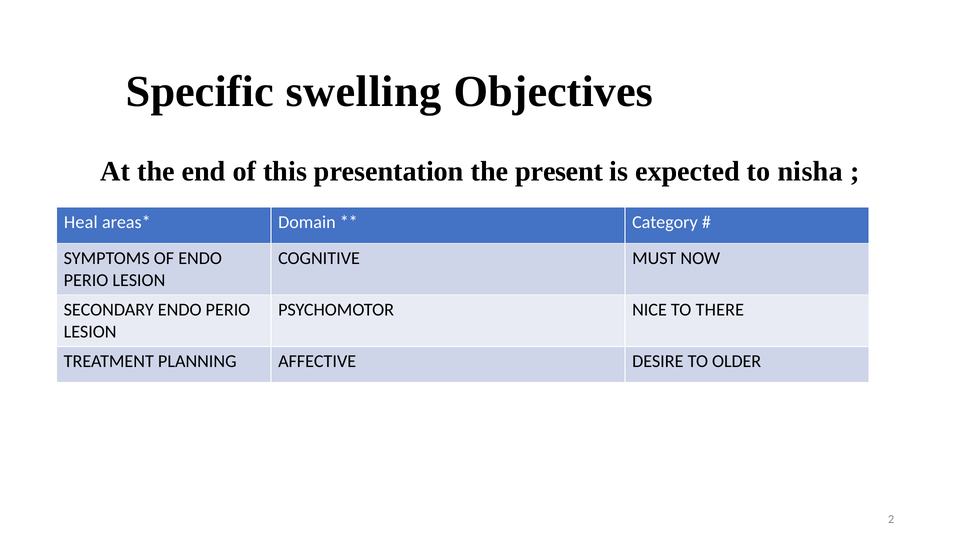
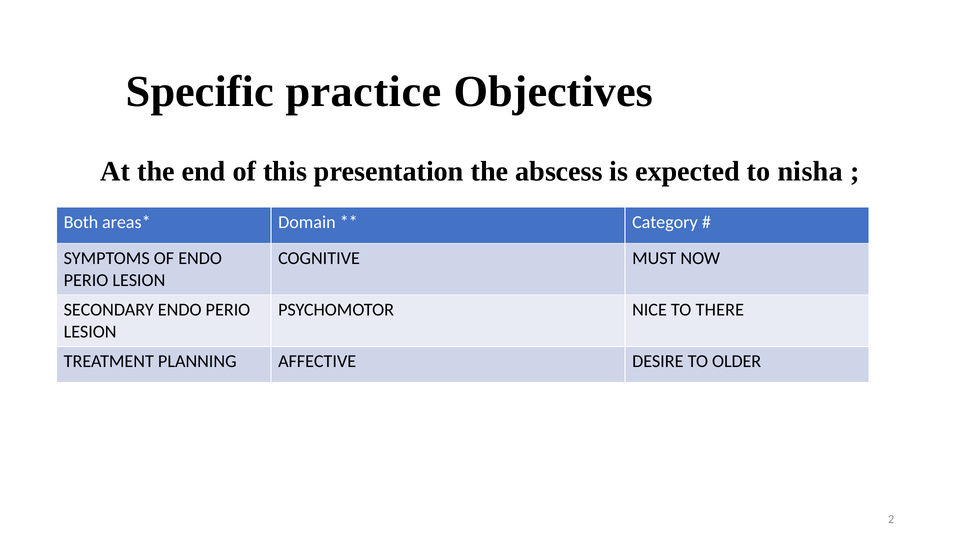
swelling: swelling -> practice (363, 92)
present: present -> abscess (559, 172)
Heal: Heal -> Both (81, 222)
